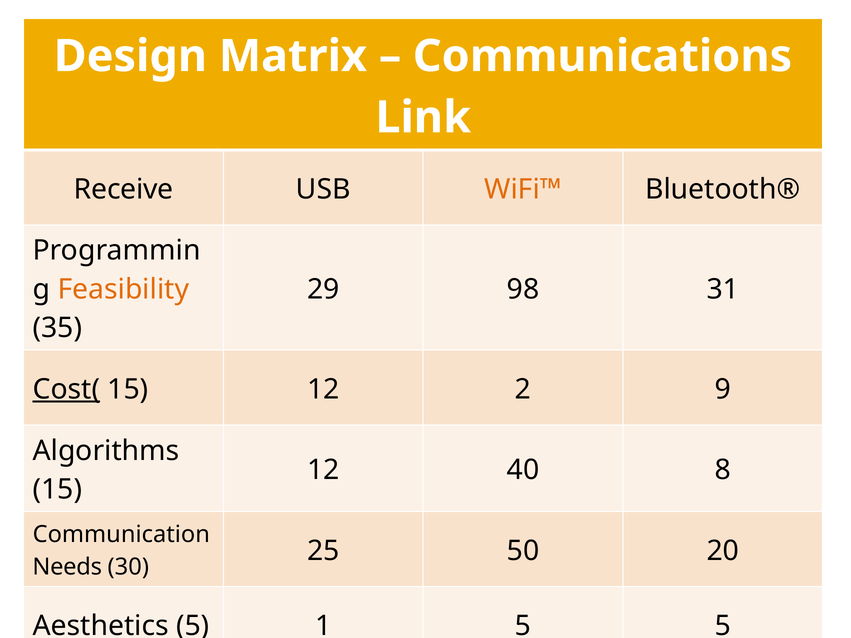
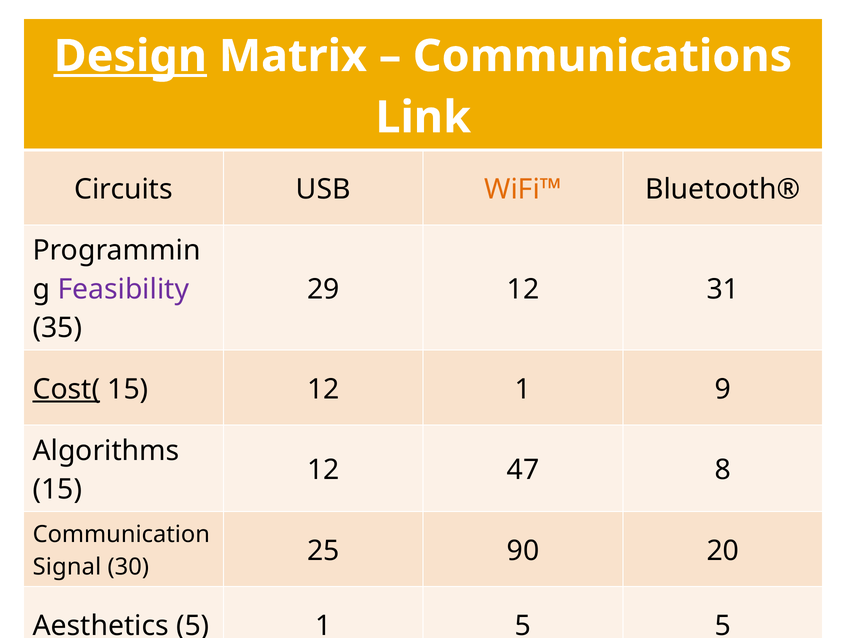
Design underline: none -> present (130, 56)
Receive: Receive -> Circuits (124, 189)
Feasibility colour: orange -> purple (123, 289)
29 98: 98 -> 12 (523, 289)
12 2: 2 -> 1 (523, 390)
40: 40 -> 47 (523, 470)
50: 50 -> 90 (523, 551)
Needs: Needs -> Signal (67, 567)
